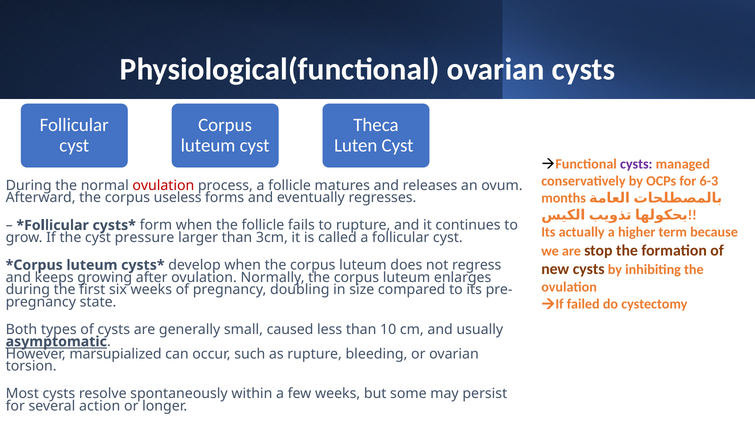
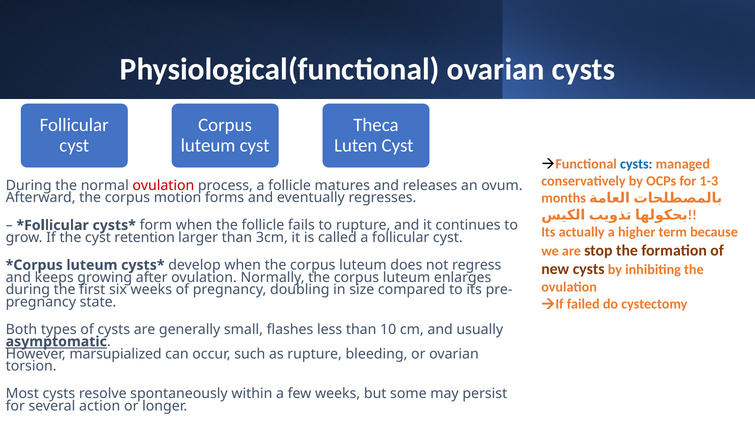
cysts colour: purple -> blue (636, 164)
6-3: 6-3 -> 1-3 (709, 181)
useless: useless -> motion (178, 198)
pressure: pressure -> retention (145, 237)
caused: caused -> flashes (290, 329)
